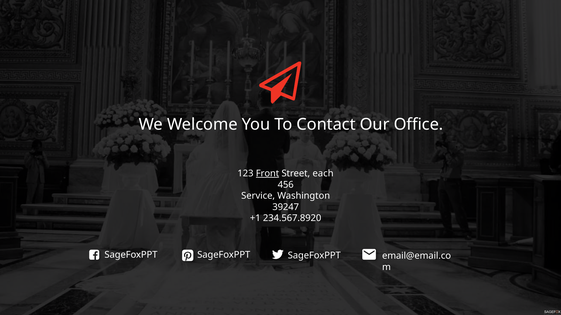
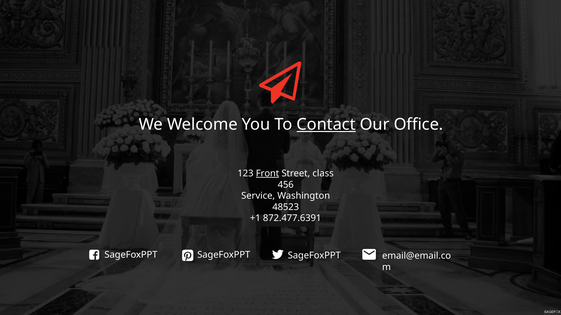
Contact underline: none -> present (326, 125)
each: each -> class (323, 174)
39247: 39247 -> 48523 (286, 207)
234.567.8920: 234.567.8920 -> 872.477.6391 (292, 219)
